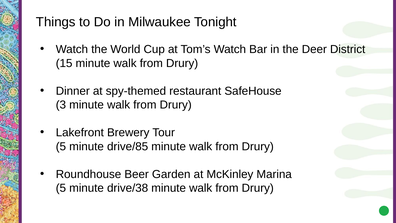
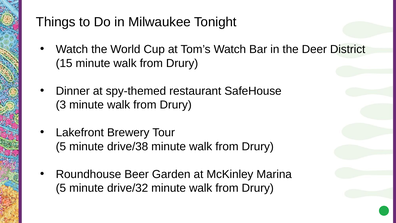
drive/85: drive/85 -> drive/38 (128, 146)
drive/38: drive/38 -> drive/32 (128, 188)
